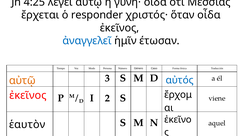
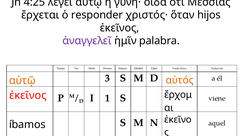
ὅταν οἶδα: οἶδα -> hijos (209, 15)
ἀναγγελεῖ colour: blue -> purple (87, 41)
έτωσαν: έτωσαν -> palabra (159, 41)
αὐτός colour: blue -> orange (180, 80)
2: 2 -> 1 (107, 98)
ἑαυτὸν: ἑαυτὸν -> íbamos (27, 125)
